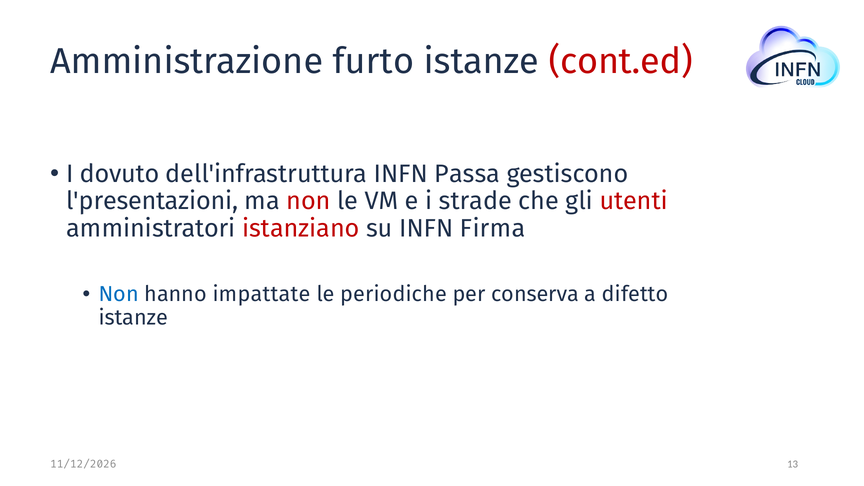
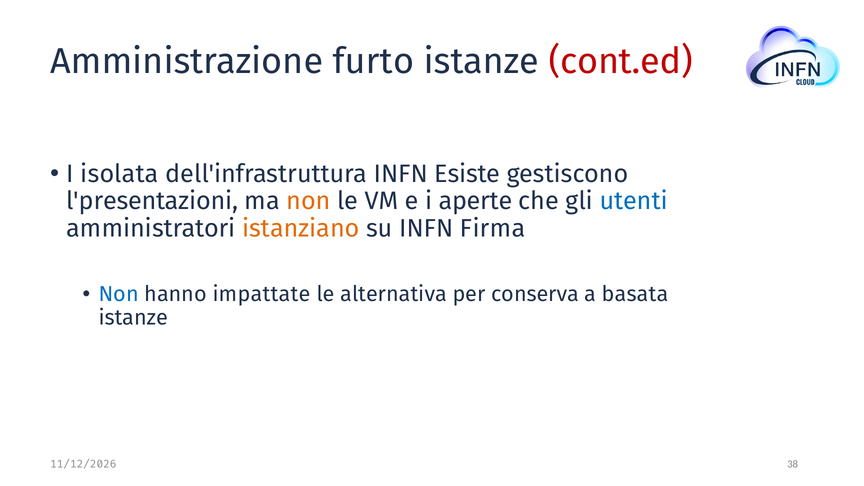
dovuto: dovuto -> isolata (120, 174)
Passa: Passa -> Esiste (467, 174)
non colour: red -> orange (308, 201)
strade: strade -> aperte (475, 201)
utenti colour: red -> blue (634, 201)
istanziano colour: red -> orange (301, 228)
periodiche: periodiche -> alternativa (394, 294)
difetto: difetto -> basata (635, 294)
13: 13 -> 38 (793, 464)
